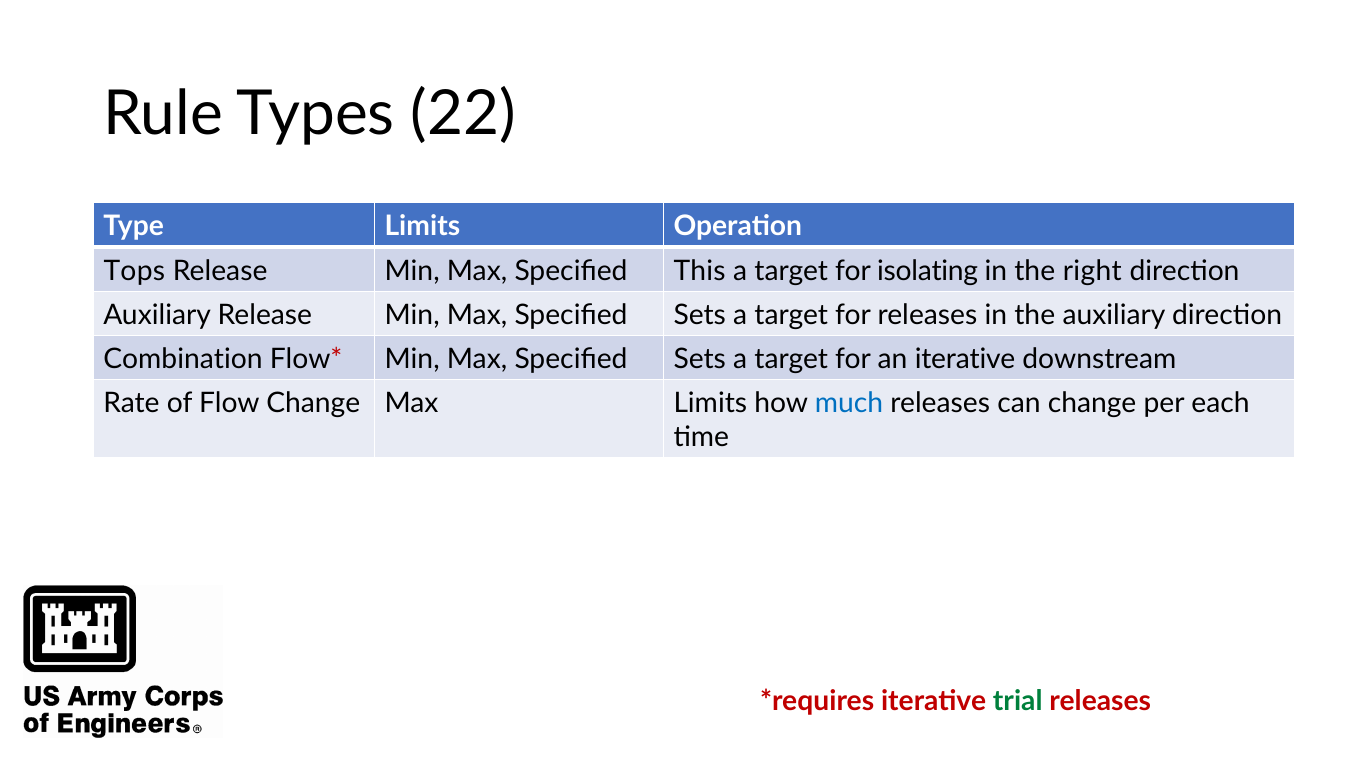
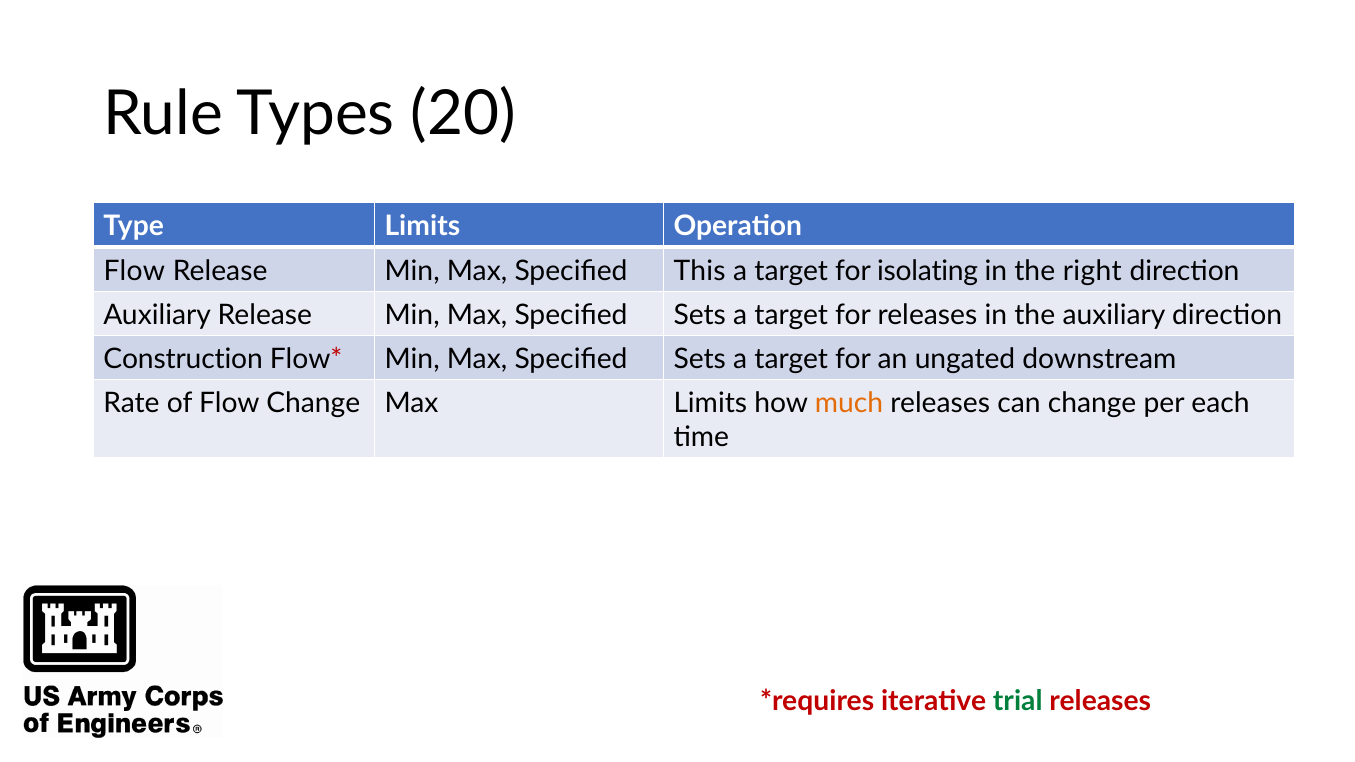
22: 22 -> 20 (463, 114)
Tops: Tops -> Flow (134, 271)
Combination: Combination -> Construction (183, 359)
an iterative: iterative -> ungated (965, 359)
much colour: blue -> orange (849, 404)
